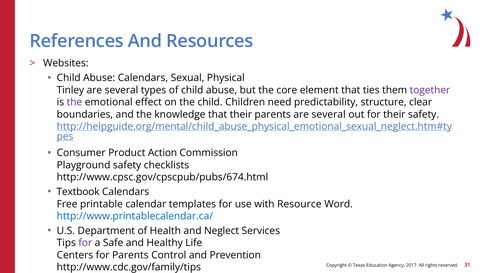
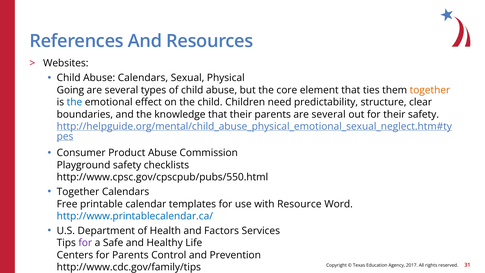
Tinley: Tinley -> Going (70, 90)
together colour: purple -> orange (430, 90)
the colour: purple -> blue (74, 102)
Product Action: Action -> Abuse (163, 153)
http://www.cpsc.gov/cpscpub/pubs/674.html: http://www.cpsc.gov/cpscpub/pubs/674.html -> http://www.cpsc.gov/cpscpub/pubs/550.html (162, 177)
Textbook: Textbook -> Together (78, 192)
Neglect: Neglect -> Factors (222, 231)
